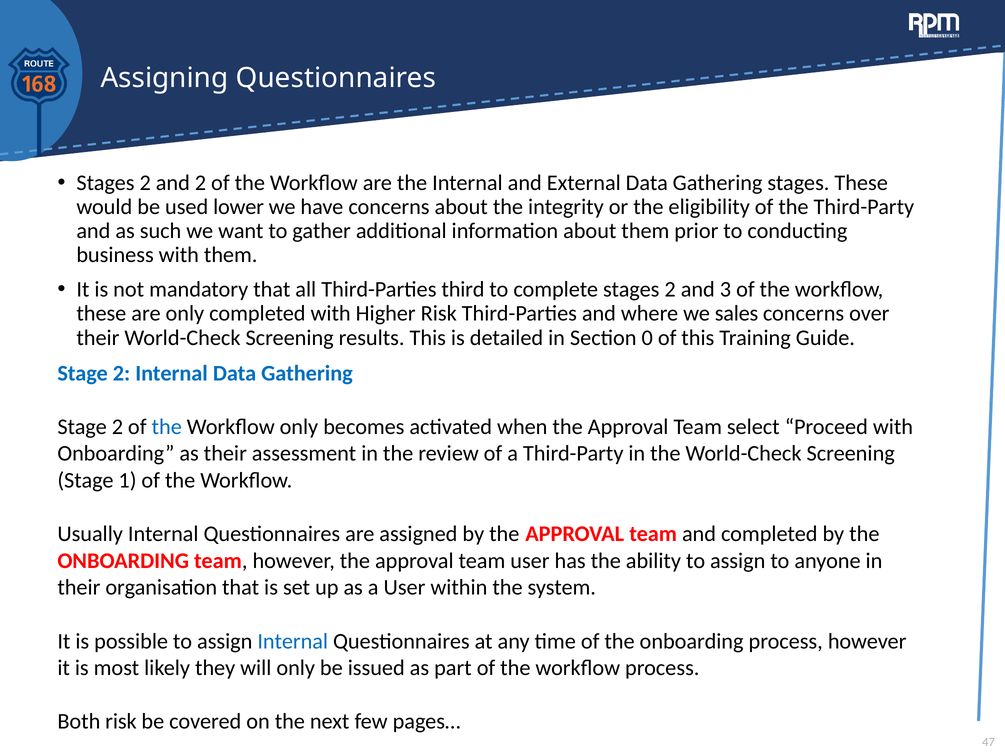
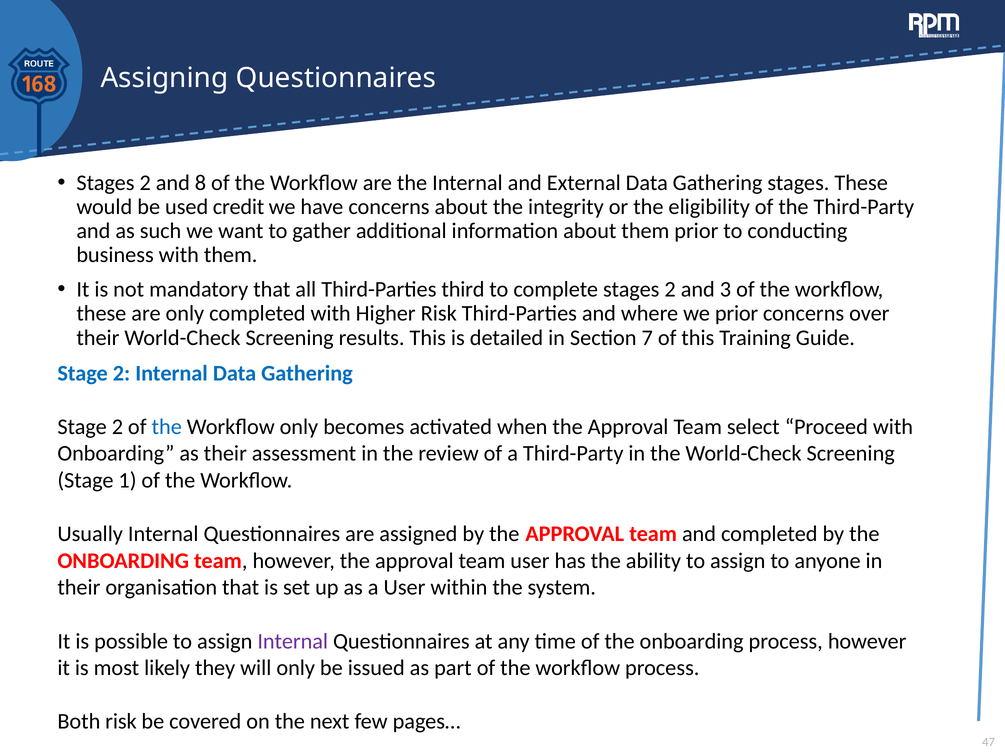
and 2: 2 -> 8 (201, 183)
lower: lower -> credit (239, 207)
we sales: sales -> prior (737, 314)
0: 0 -> 7 (647, 338)
Internal colour: blue -> purple (293, 641)
